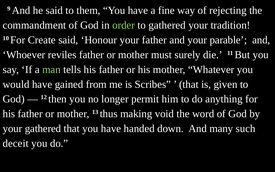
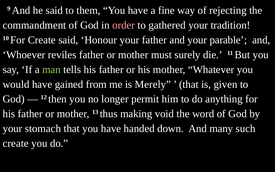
order colour: light green -> pink (124, 25)
Scribes: Scribes -> Merely (153, 84)
your gathered: gathered -> stomach (43, 128)
deceit: deceit -> create (16, 143)
